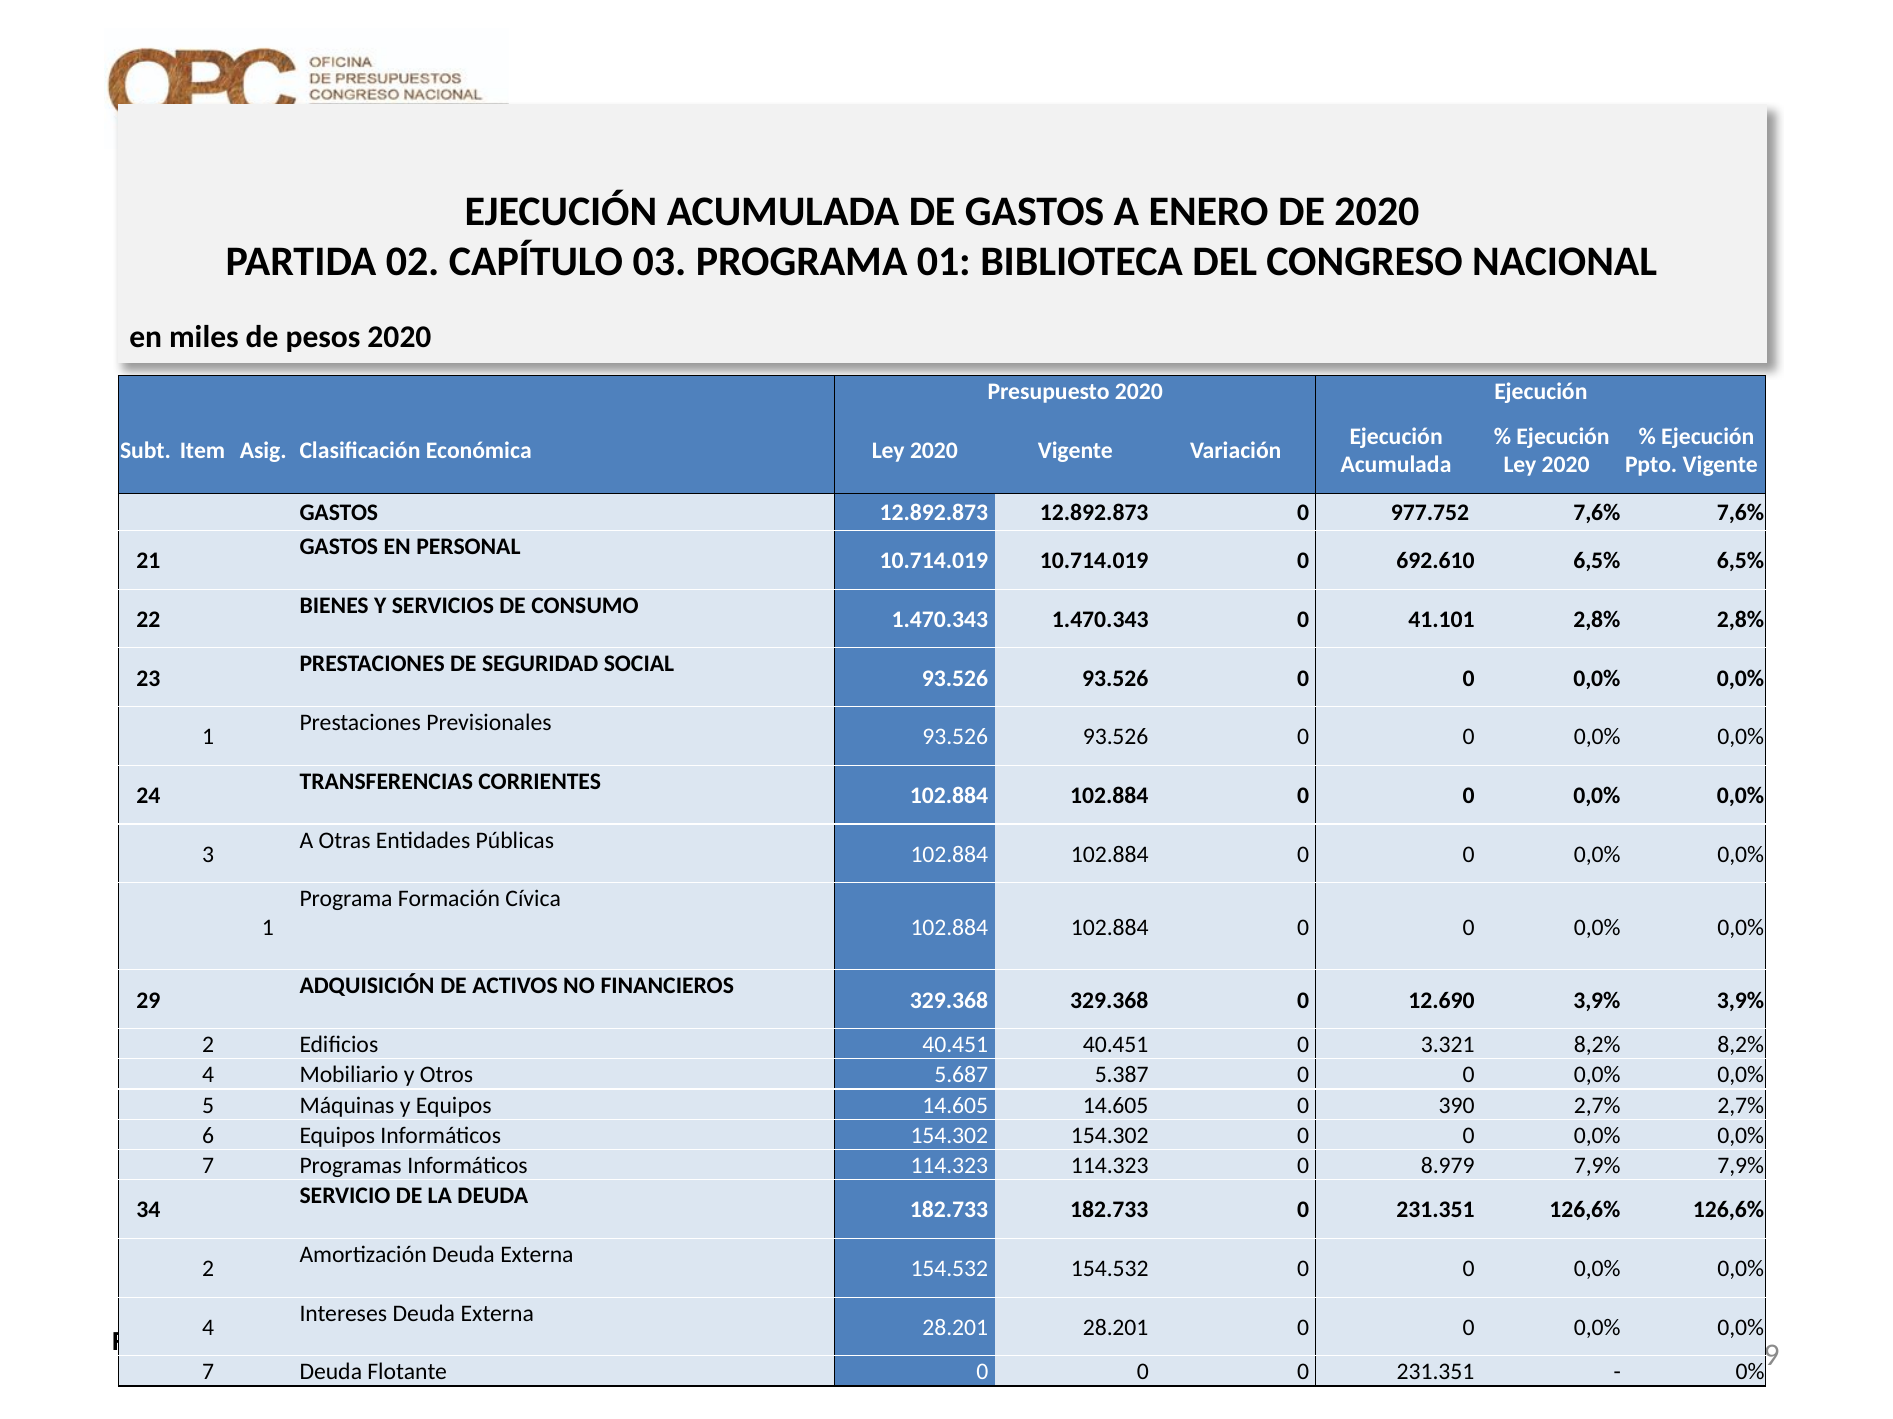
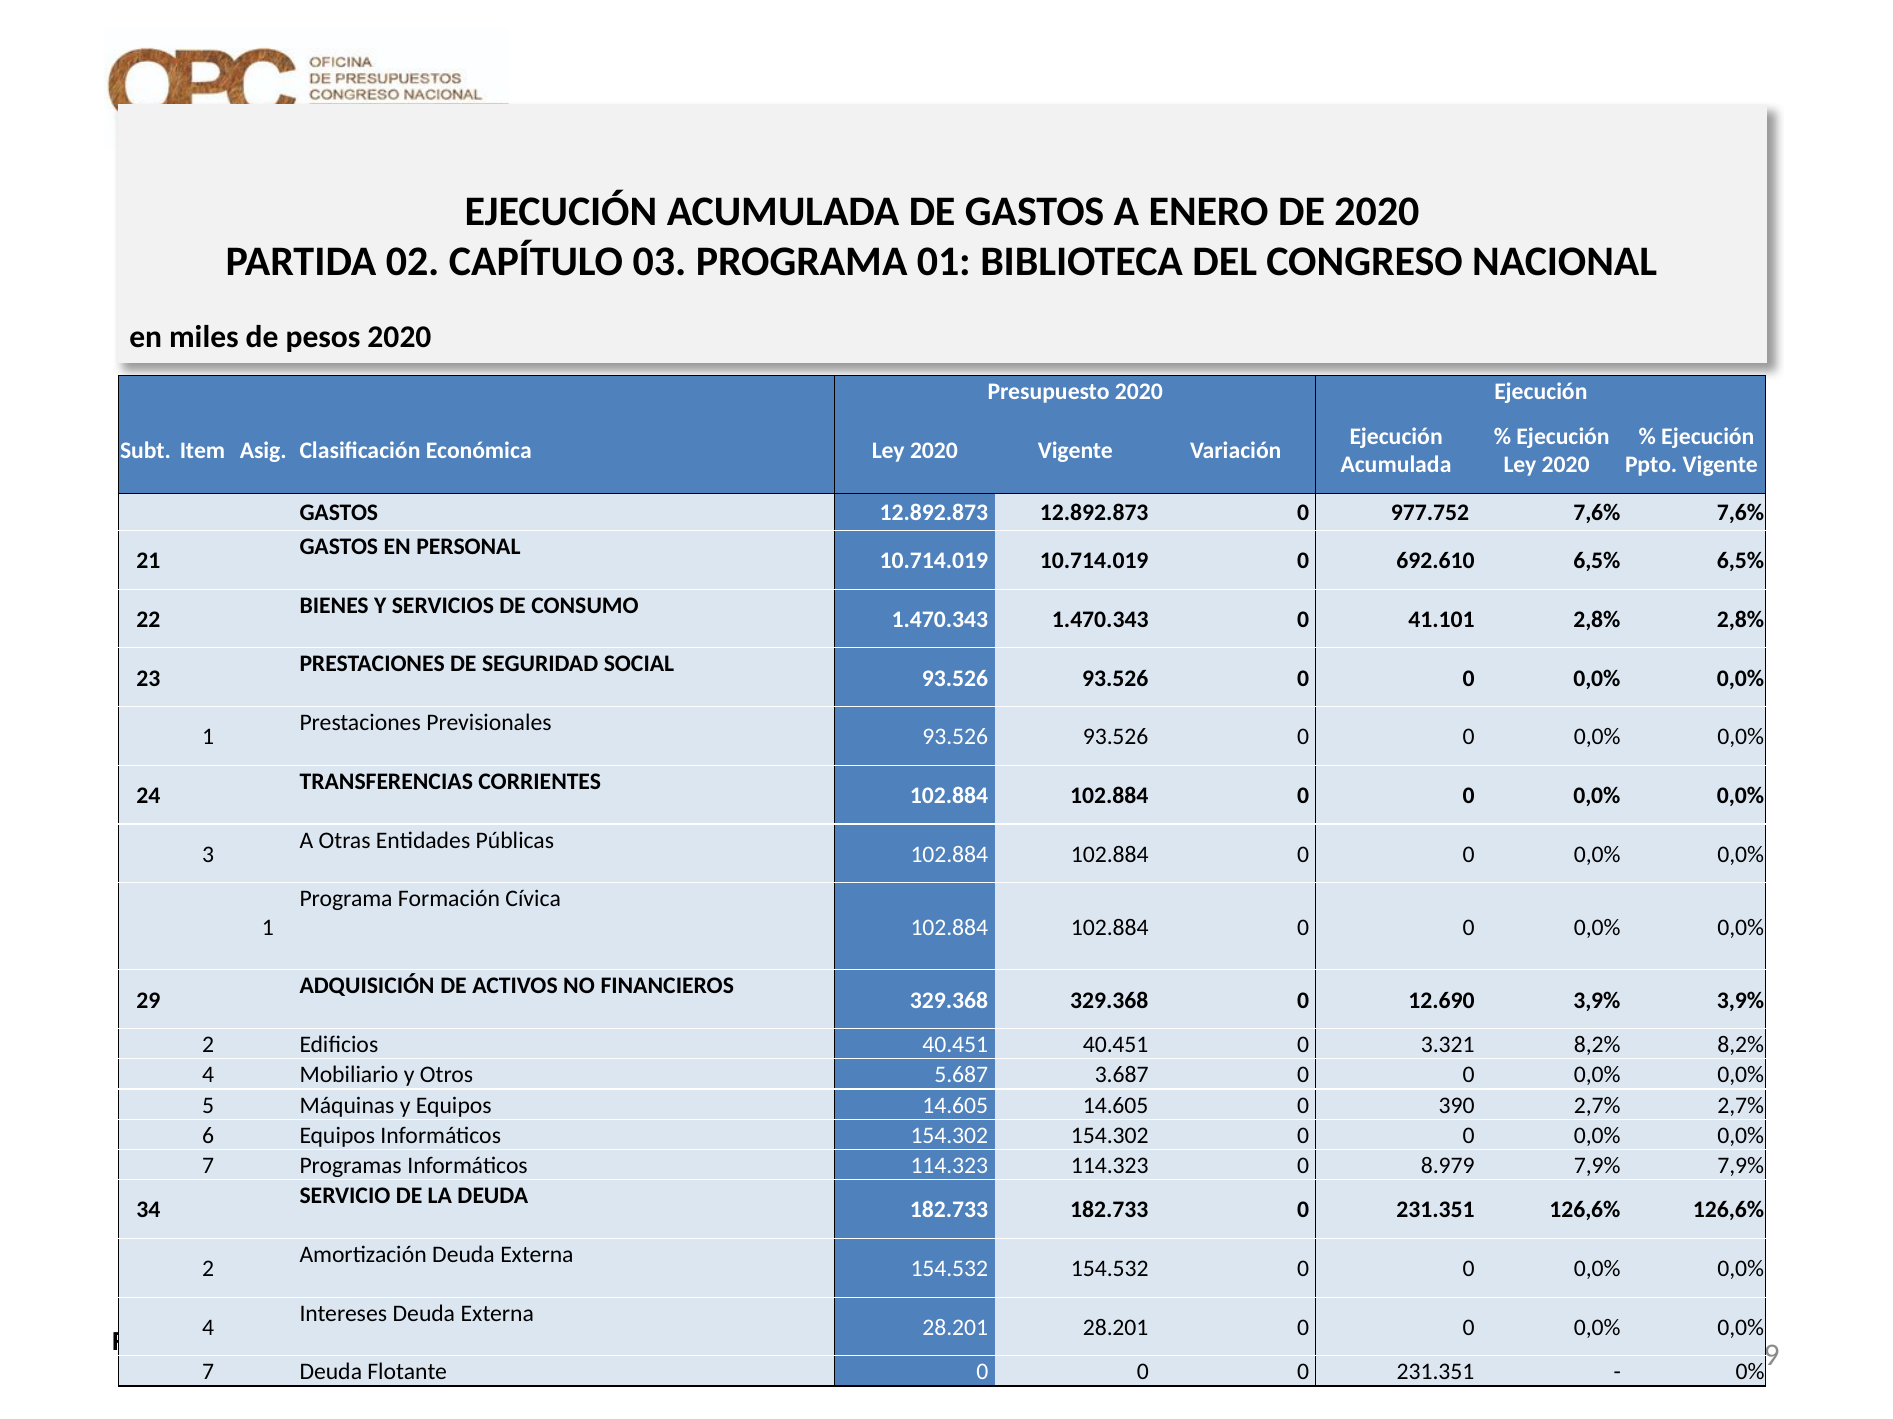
5.387: 5.387 -> 3.687 (1122, 1076)
